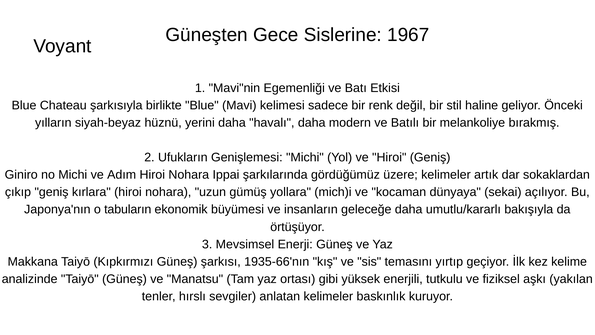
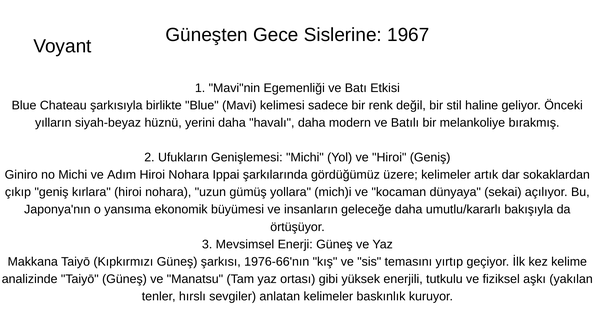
tabuların: tabuların -> yansıma (128, 209)
1935-66'nın: 1935-66'nın -> 1976-66'nın (277, 261)
